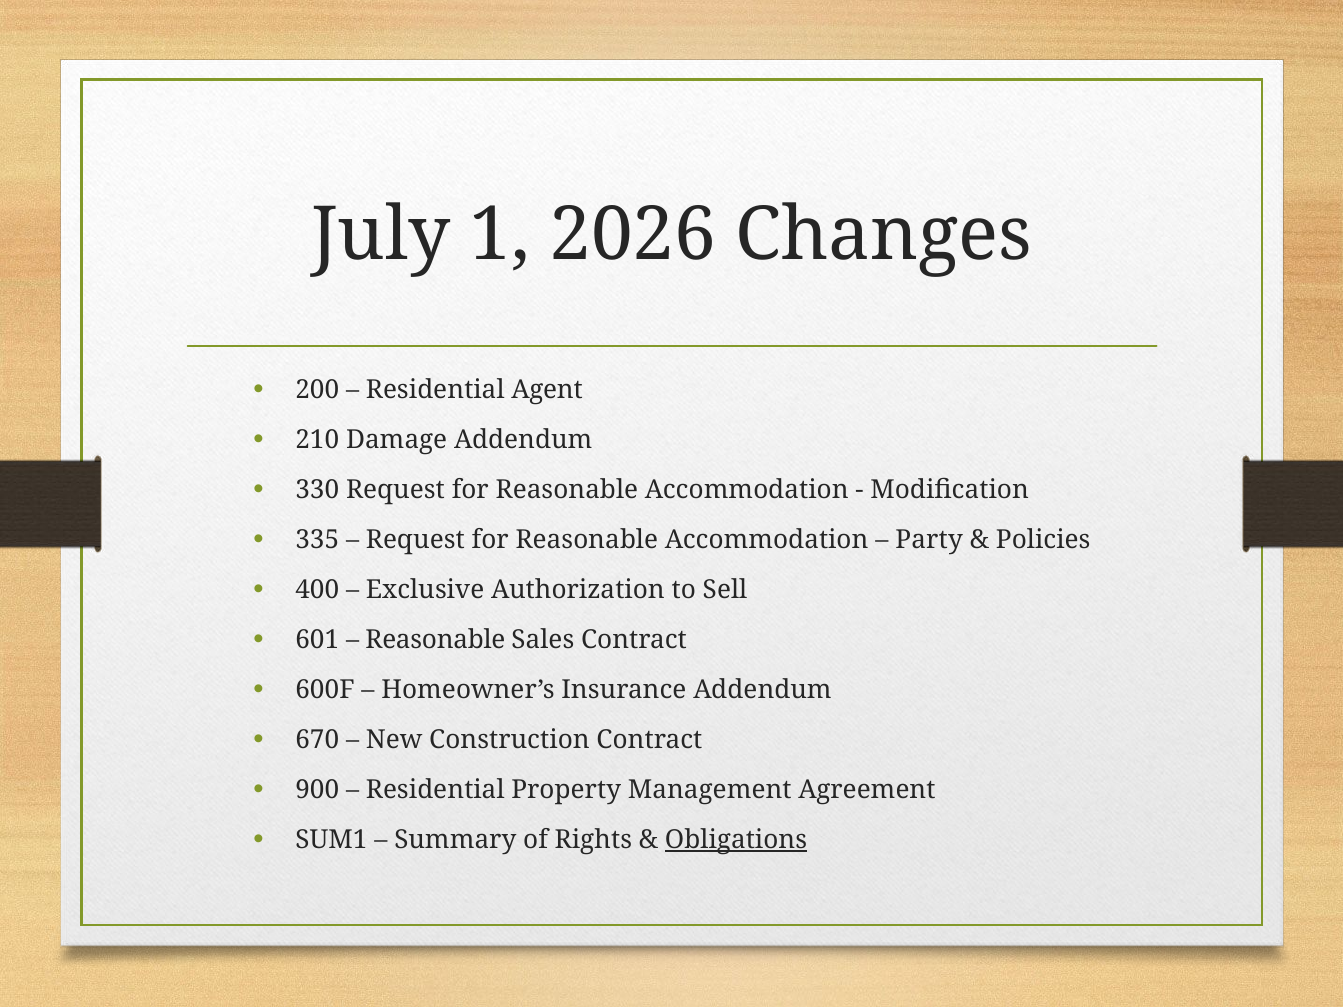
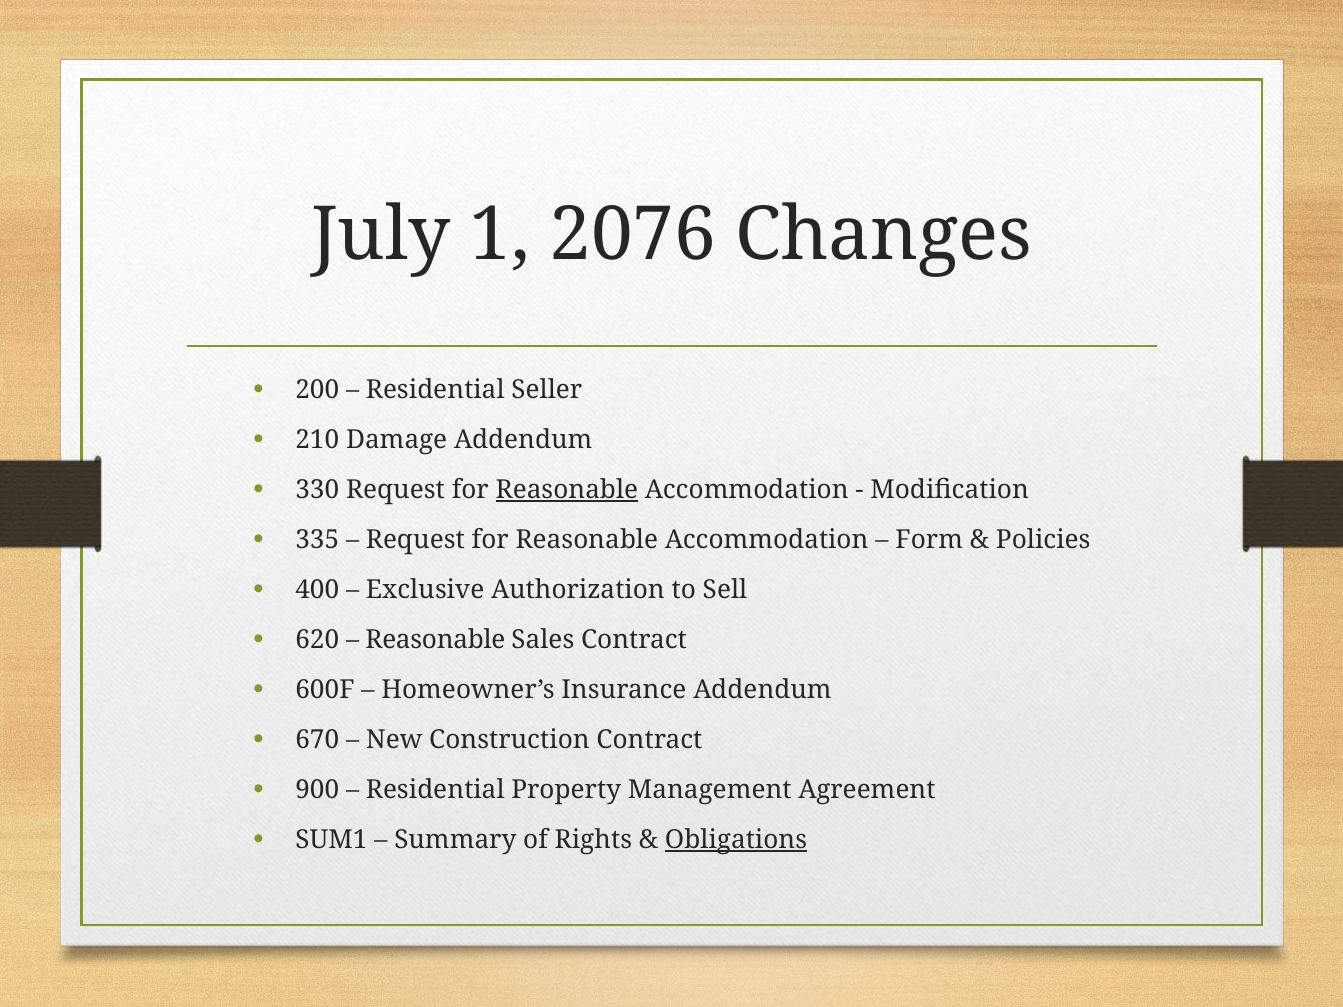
2026: 2026 -> 2076 (633, 235)
Agent: Agent -> Seller (547, 390)
Reasonable underline: none -> present (567, 490)
Party: Party -> Form (929, 540)
601: 601 -> 620 (317, 640)
